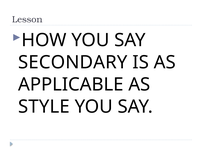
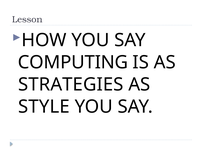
SECONDARY: SECONDARY -> COMPUTING (73, 63)
APPLICABLE: APPLICABLE -> STRATEGIES (71, 85)
